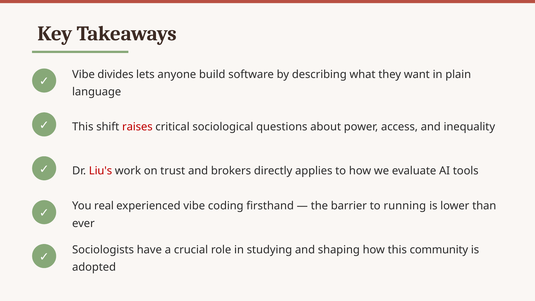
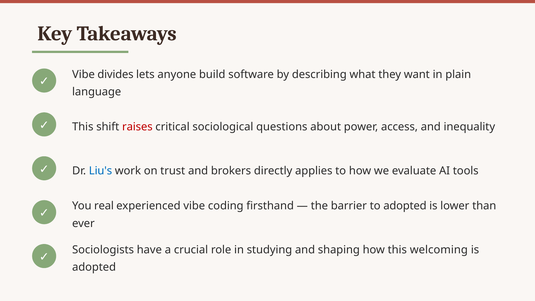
Liu's colour: red -> blue (101, 171)
to running: running -> adopted (405, 206)
community: community -> welcoming (439, 250)
